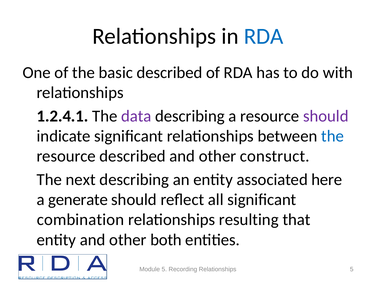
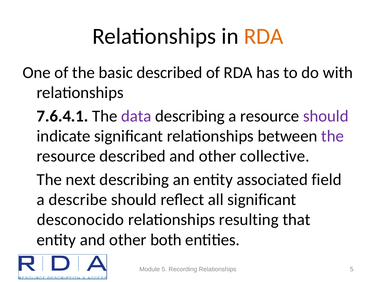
RDA colour: blue -> orange (264, 36)
1.2.4.1: 1.2.4.1 -> 7.6.4.1 (63, 116)
the colour: blue -> purple (333, 136)
construct: construct -> collective (275, 156)
here: here -> field (327, 180)
generate: generate -> describe (78, 200)
combination: combination -> desconocido (80, 220)
